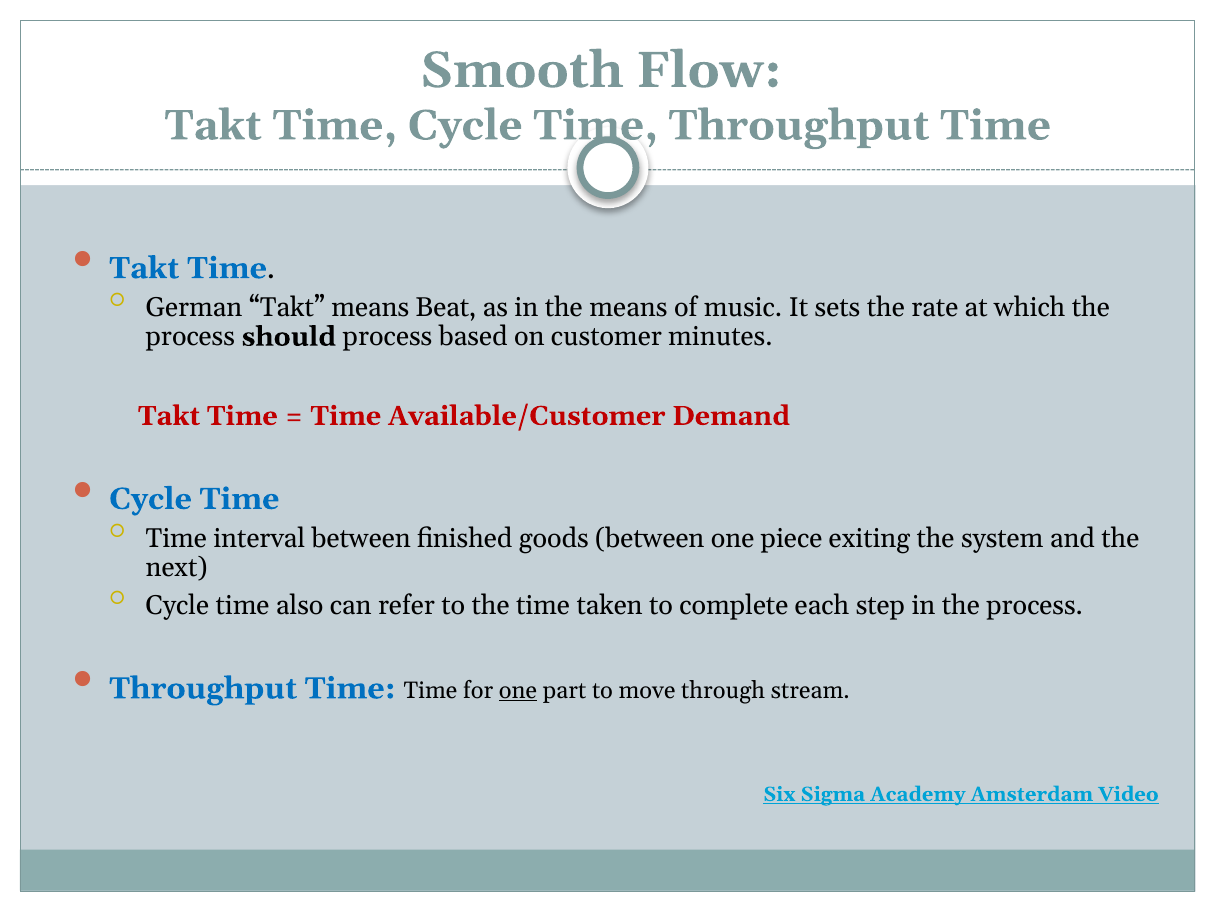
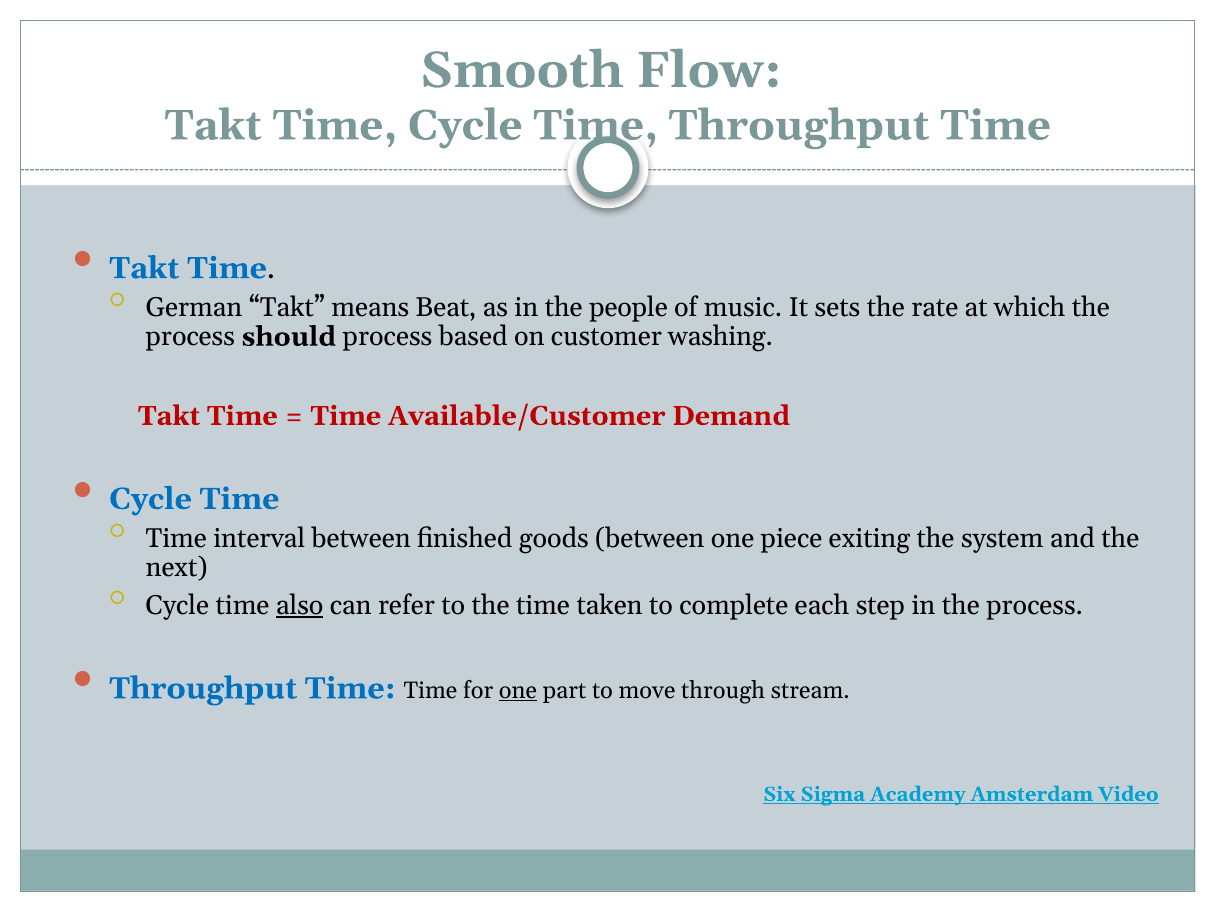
the means: means -> people (629, 308)
minutes: minutes -> washing (720, 337)
also underline: none -> present (300, 605)
